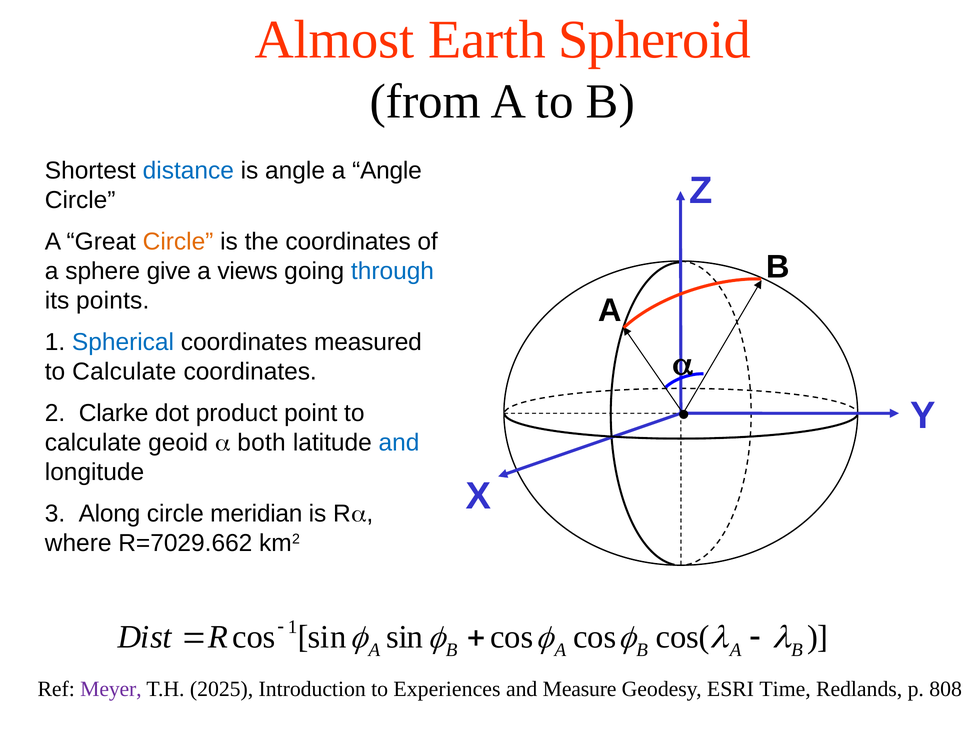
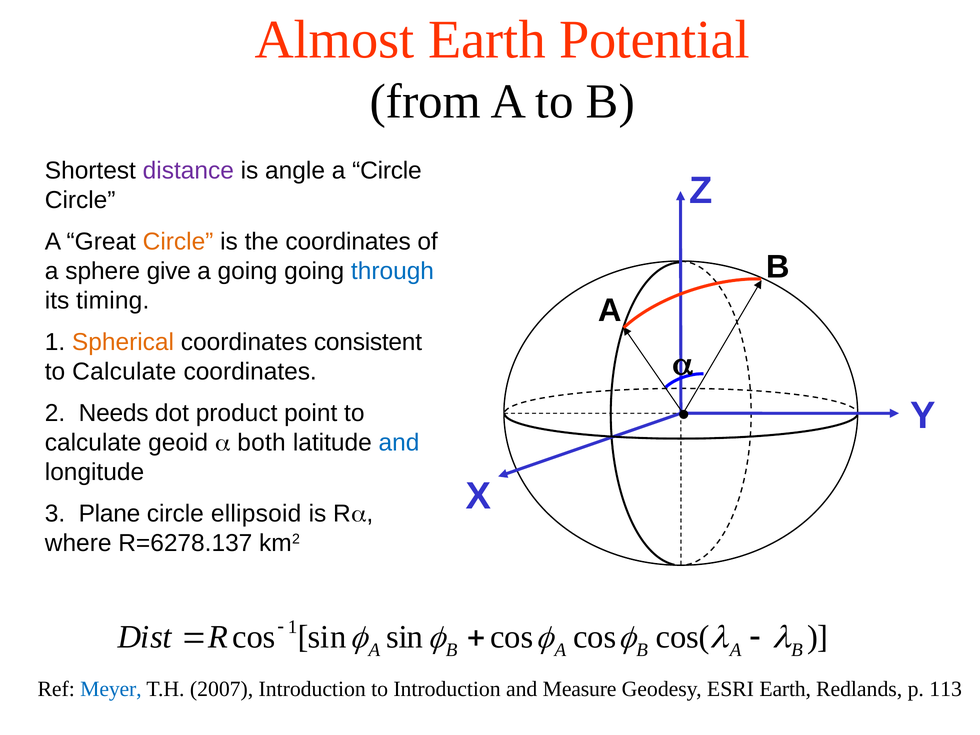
Spheroid: Spheroid -> Potential (654, 40)
distance colour: blue -> purple (188, 171)
a Angle: Angle -> Circle (387, 171)
a views: views -> going (247, 271)
points: points -> timing (113, 300)
Spherical colour: blue -> orange (123, 342)
measured: measured -> consistent (368, 342)
Clarke: Clarke -> Needs (114, 413)
Along: Along -> Plane (109, 514)
meridian: meridian -> ellipsoid (256, 514)
R=7029.662: R=7029.662 -> R=6278.137 (185, 543)
Meyer colour: purple -> blue (111, 689)
2025: 2025 -> 2007 (222, 689)
to Experiences: Experiences -> Introduction (447, 689)
ESRI Time: Time -> Earth (785, 689)
808: 808 -> 113 (946, 689)
